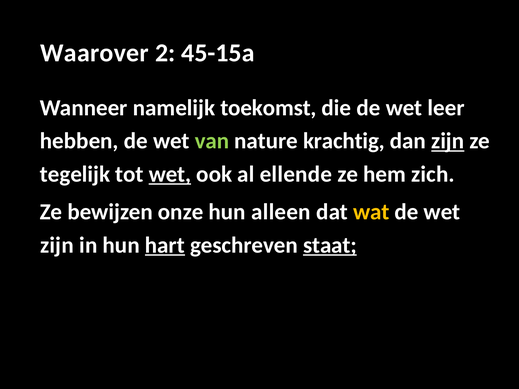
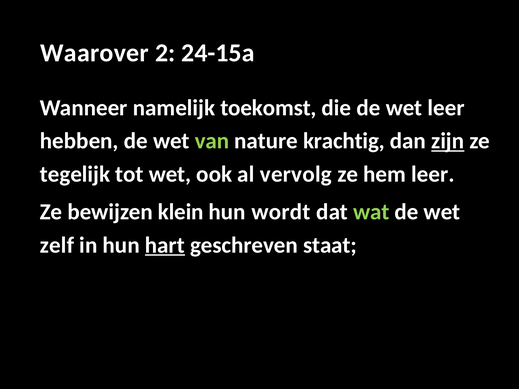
45-15a: 45-15a -> 24-15a (218, 53)
wet underline: present -> none (170, 174)
ellende: ellende -> vervolg (296, 174)
hem zich: zich -> leer (433, 174)
onze: onze -> klein (181, 212)
alleen: alleen -> wordt (281, 212)
wat colour: yellow -> light green (371, 212)
zijn: zijn -> zelf (57, 245)
staat underline: present -> none (330, 245)
